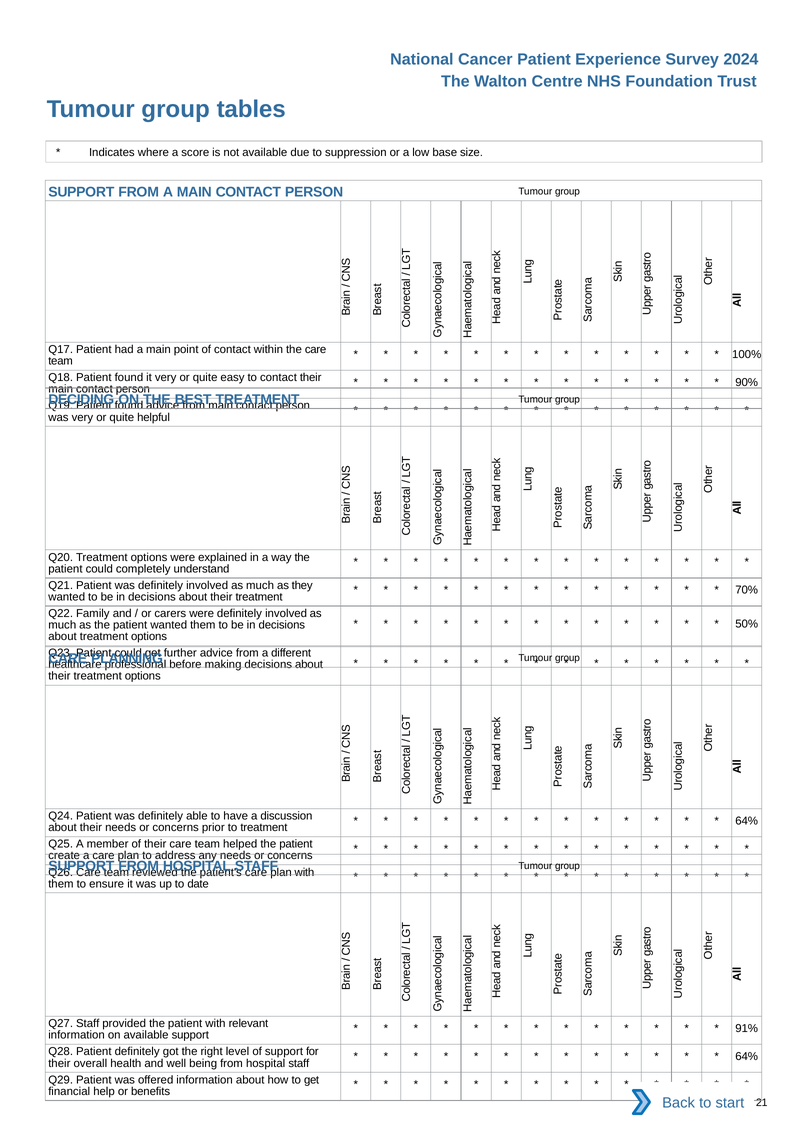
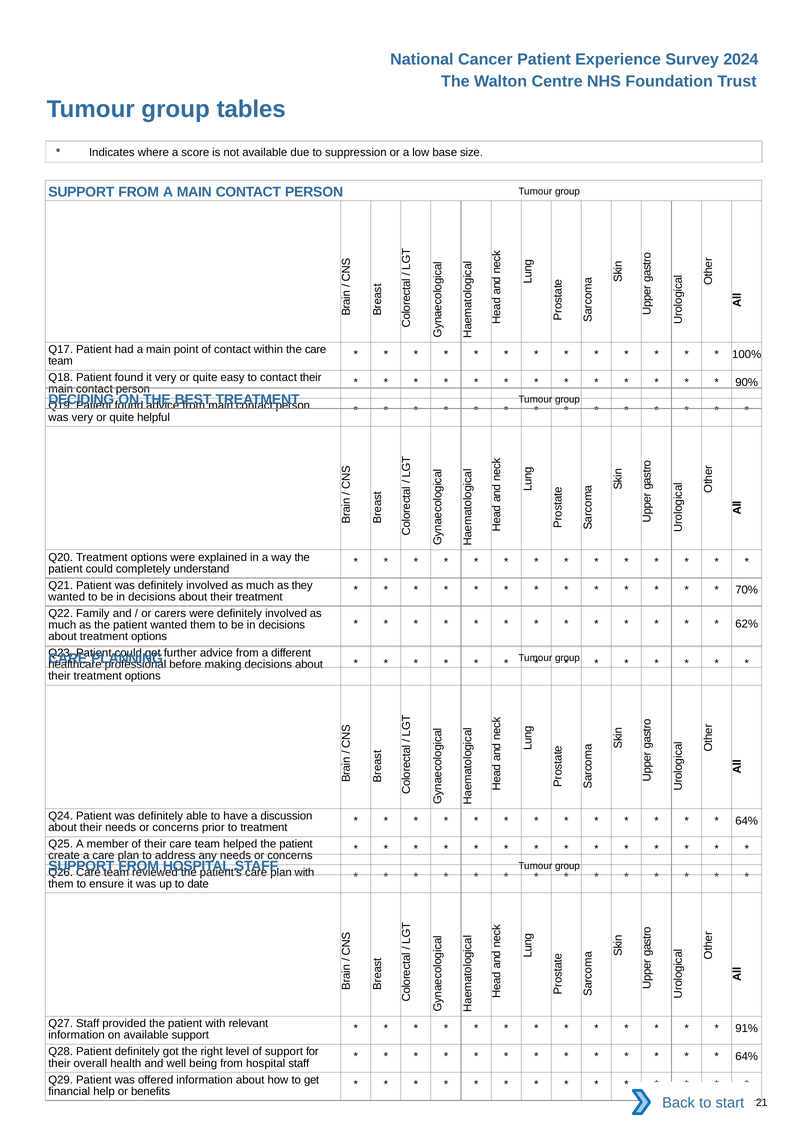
50%: 50% -> 62% (747, 624)
